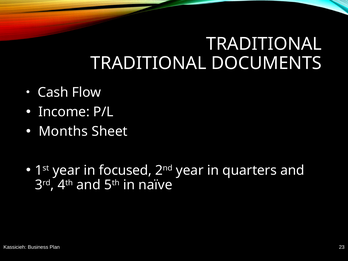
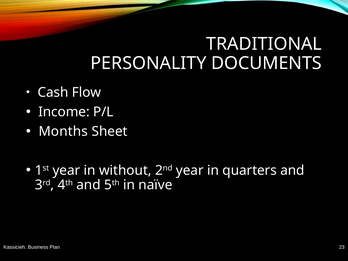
TRADITIONAL: TRADITIONAL -> PERSONALITY (148, 63)
focused: focused -> without (125, 170)
